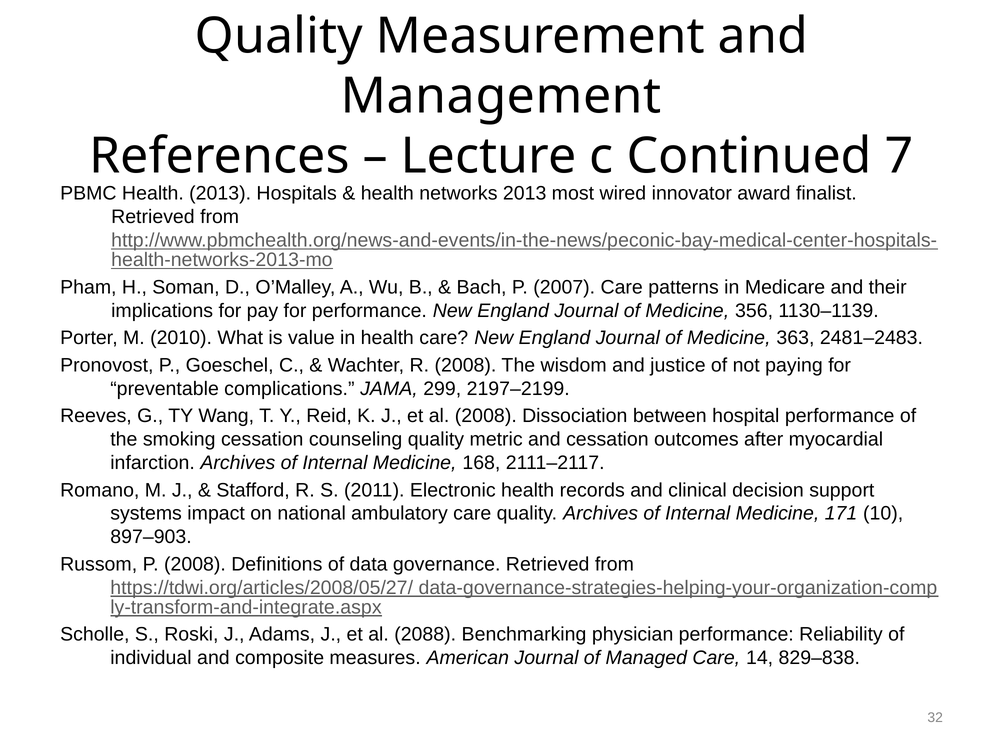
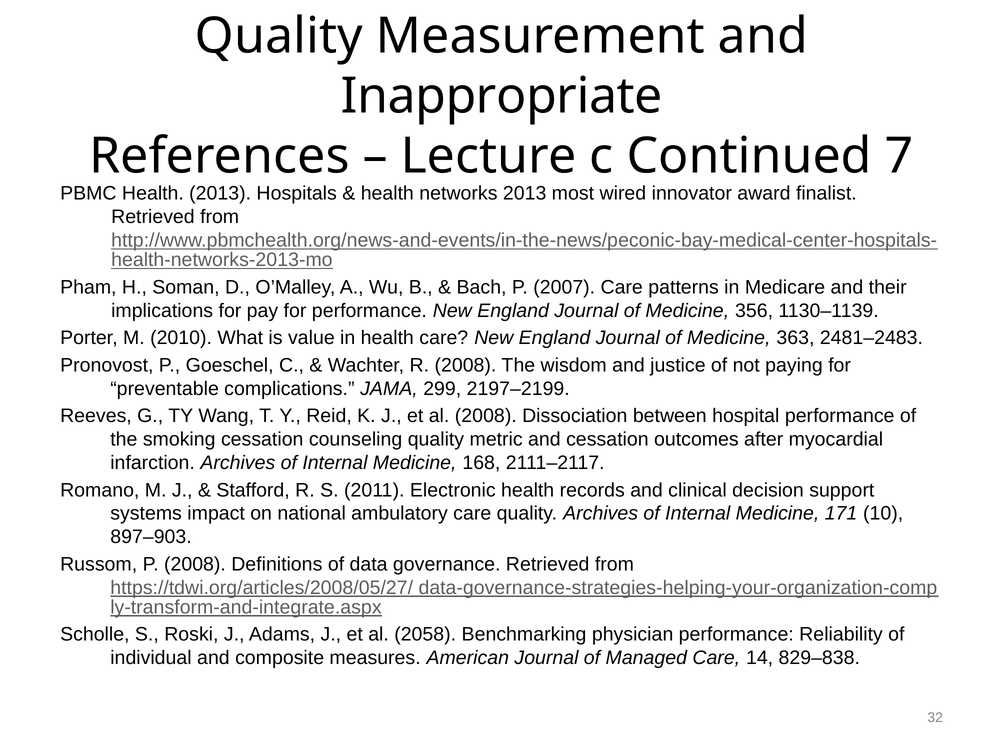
Management: Management -> Inappropriate (502, 96)
2088: 2088 -> 2058 (425, 635)
